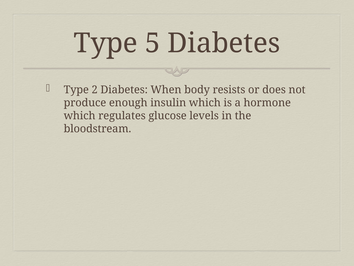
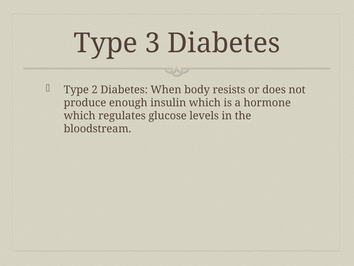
5: 5 -> 3 (153, 43)
